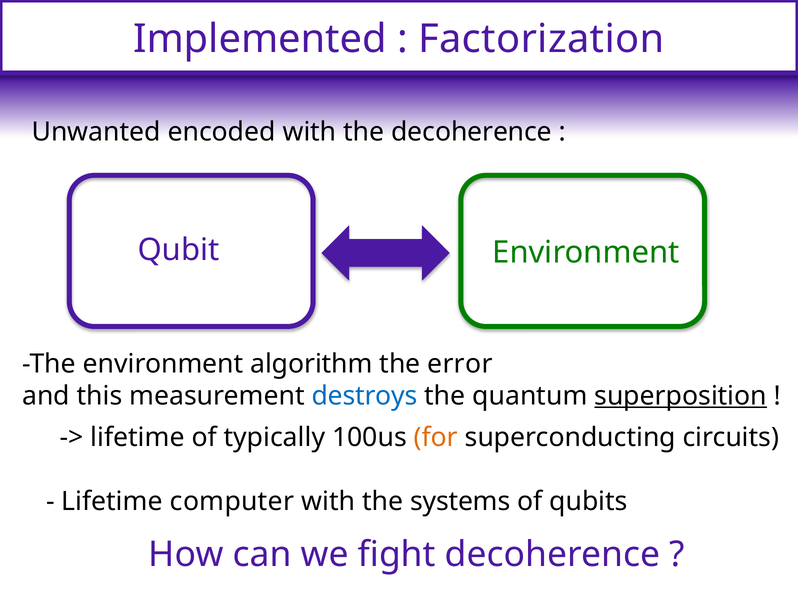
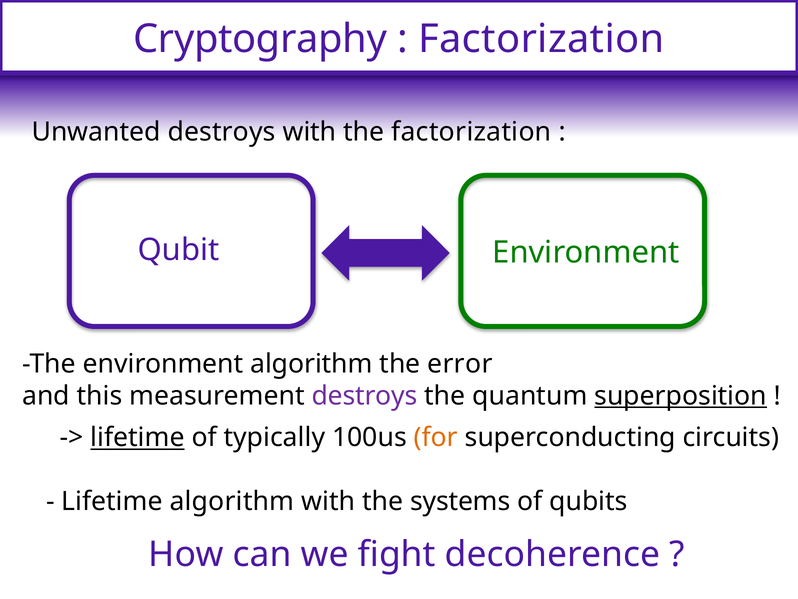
Implemented: Implemented -> Cryptography (260, 39)
Unwanted encoded: encoded -> destroys (222, 132)
the decoherence: decoherence -> factorization (471, 132)
destroys colour: blue -> purple (365, 395)
lifetime underline: none -> present (138, 437)
Lifetime computer: computer -> algorithm (232, 501)
